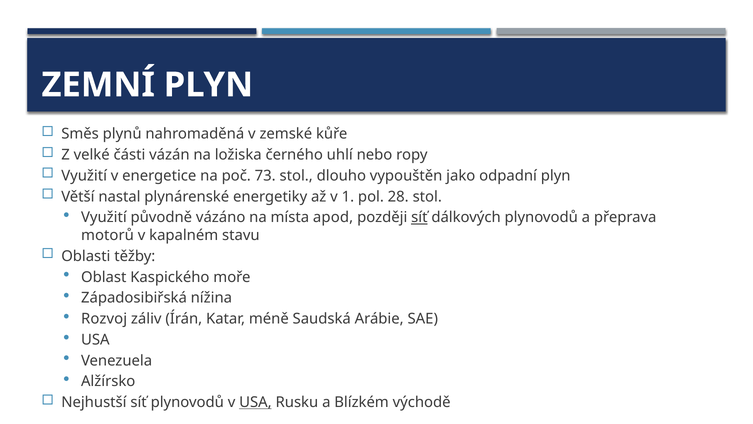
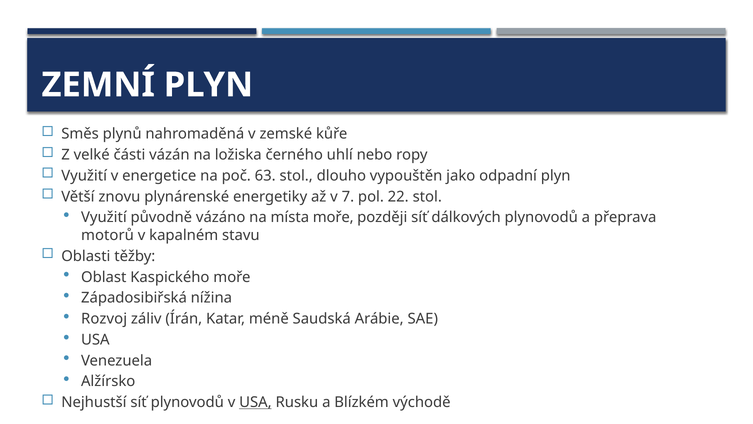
73: 73 -> 63 (265, 176)
nastal: nastal -> znovu (119, 196)
1: 1 -> 7 (348, 196)
28: 28 -> 22 (398, 196)
místa apod: apod -> moře (333, 217)
síť underline: present -> none (419, 217)
